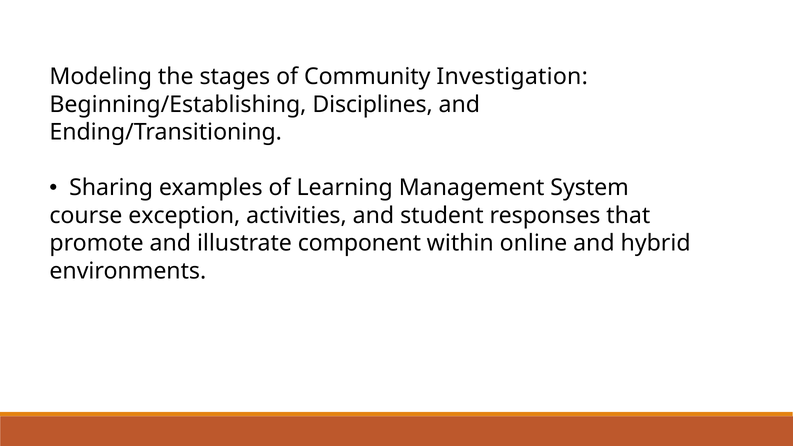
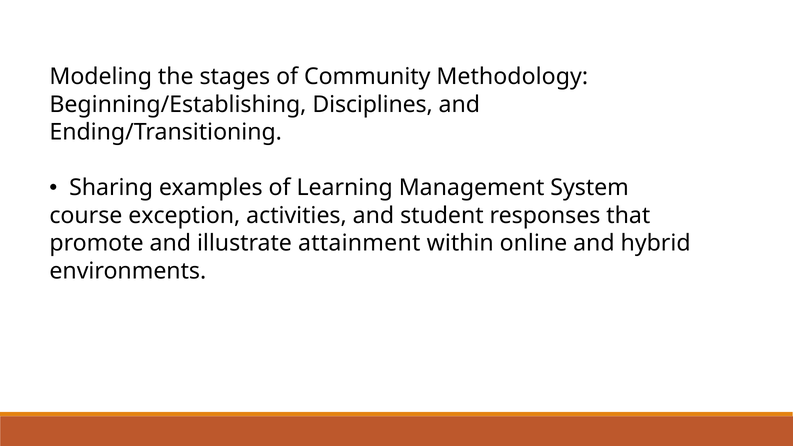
Investigation: Investigation -> Methodology (512, 77)
component: component -> attainment (359, 243)
